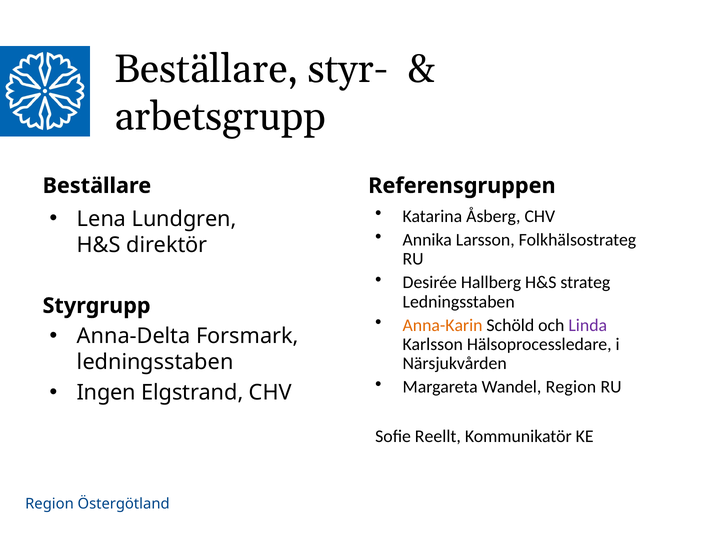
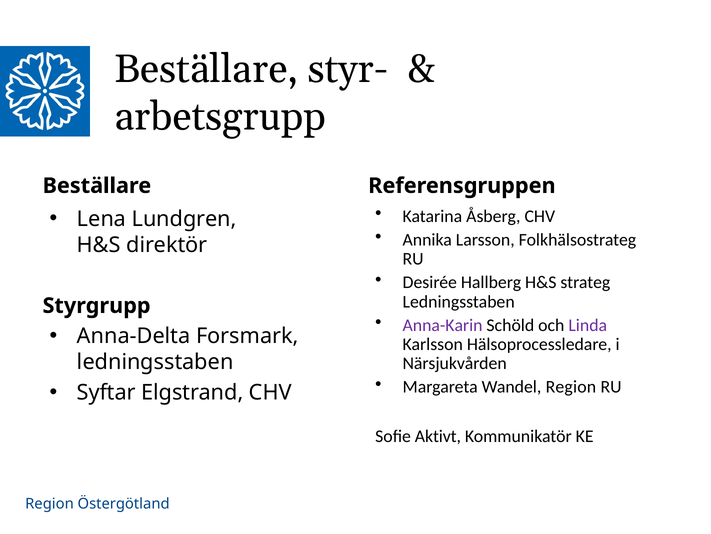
Anna-Karin colour: orange -> purple (443, 325)
Ingen: Ingen -> Syftar (106, 392)
Reellt: Reellt -> Aktivt (438, 436)
